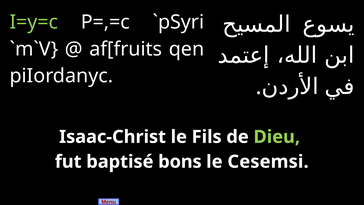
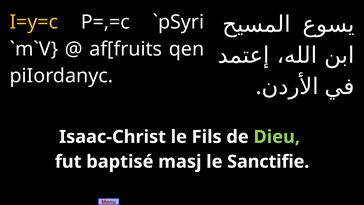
I=y=c colour: light green -> yellow (34, 22)
bons: bons -> masj (180, 162)
Cesemsi: Cesemsi -> Sanctifie (268, 162)
